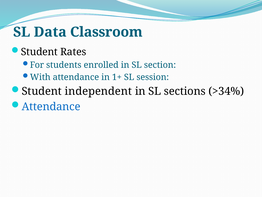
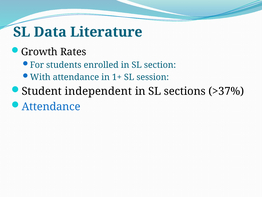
Classroom: Classroom -> Literature (106, 32)
Student: Student -> Growth (39, 52)
>34%: >34% -> >37% (226, 91)
